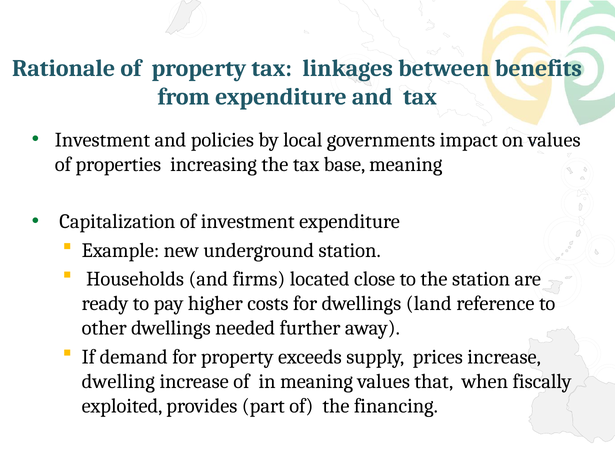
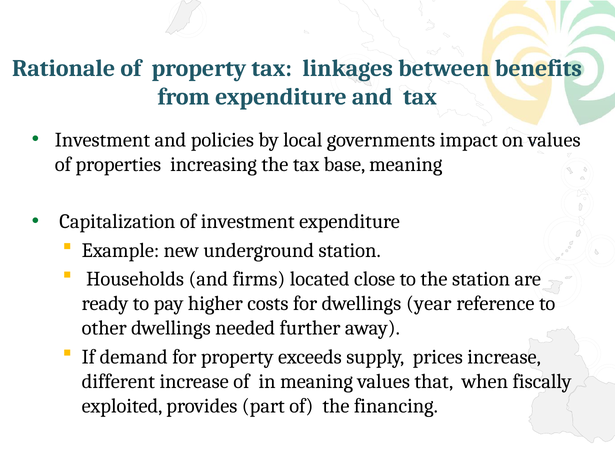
land: land -> year (429, 304)
dwelling: dwelling -> different (118, 382)
